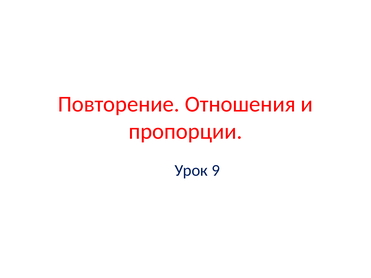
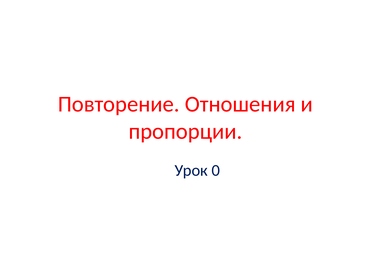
9: 9 -> 0 (216, 171)
